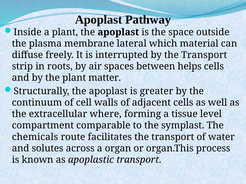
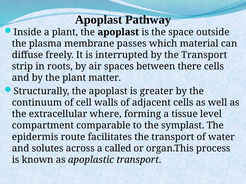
lateral: lateral -> passes (132, 44)
helps: helps -> there (190, 67)
chemicals: chemicals -> epidermis (35, 137)
organ: organ -> called (118, 149)
